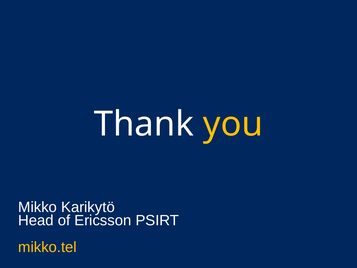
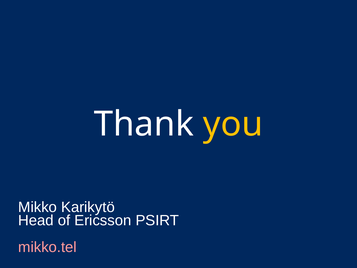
mikko.tel colour: yellow -> pink (47, 247)
